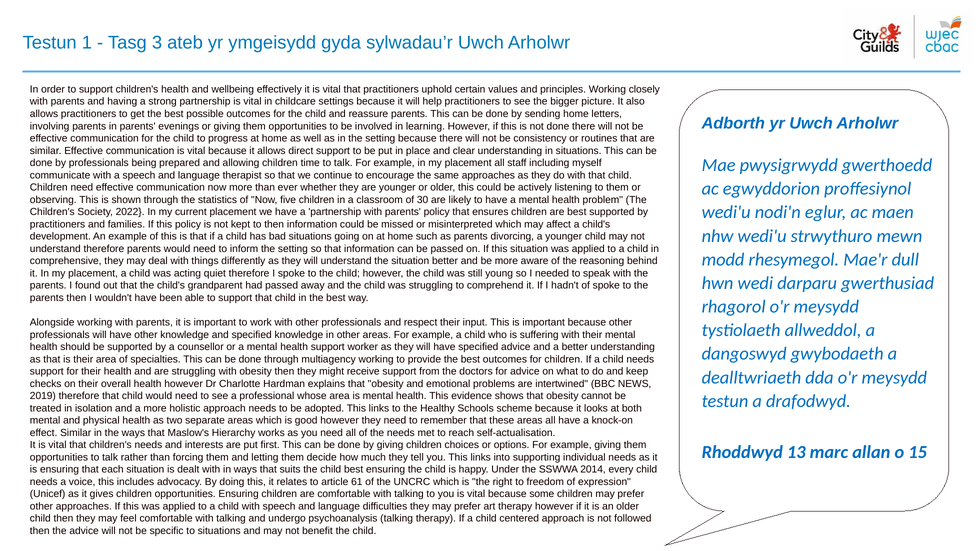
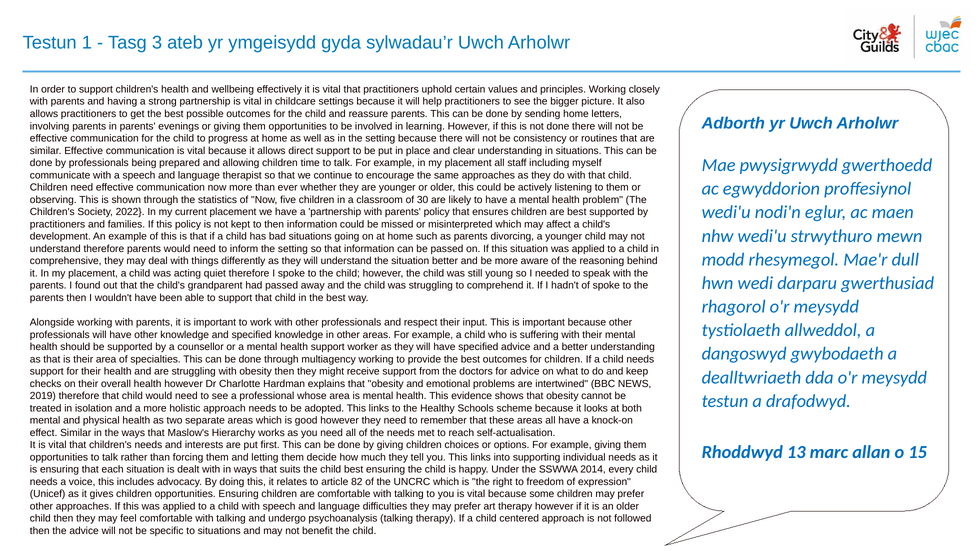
61: 61 -> 82 (357, 482)
